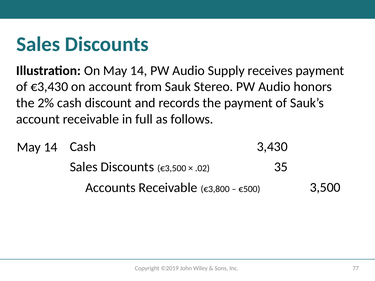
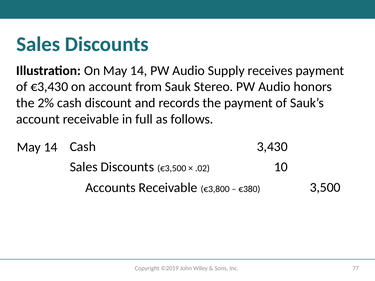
35: 35 -> 10 (281, 167)
€500: €500 -> €380 (249, 189)
